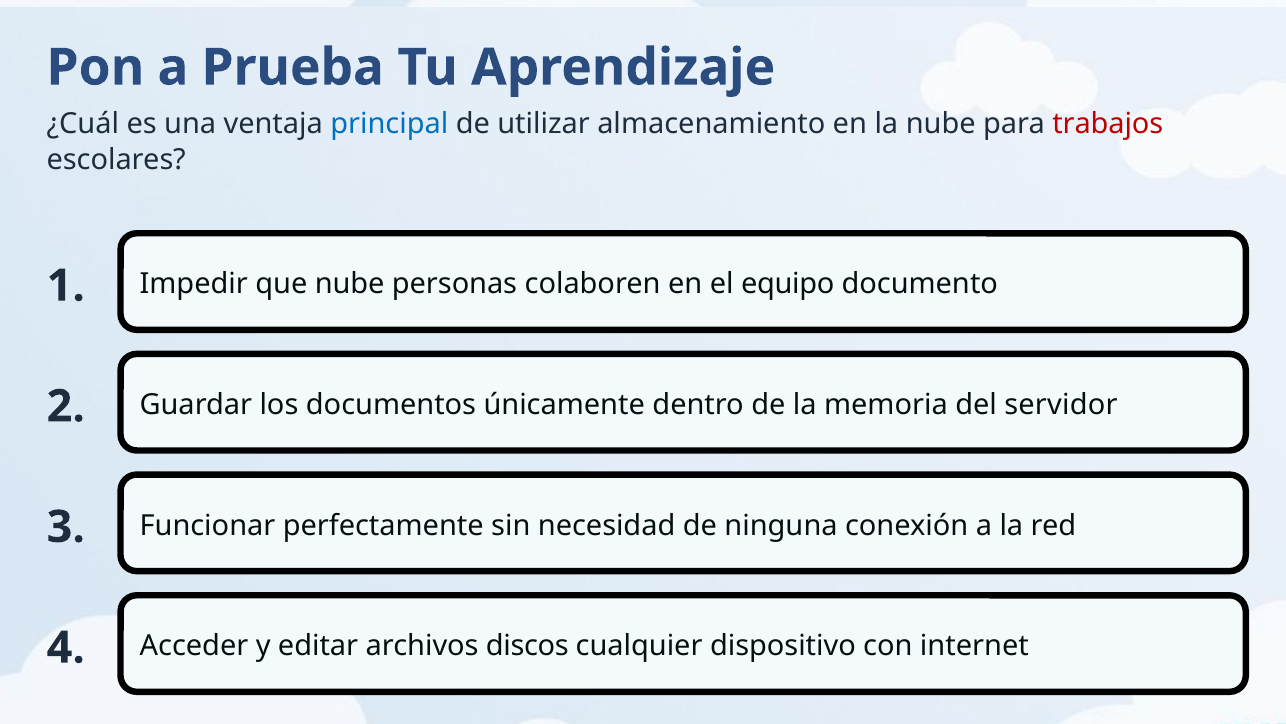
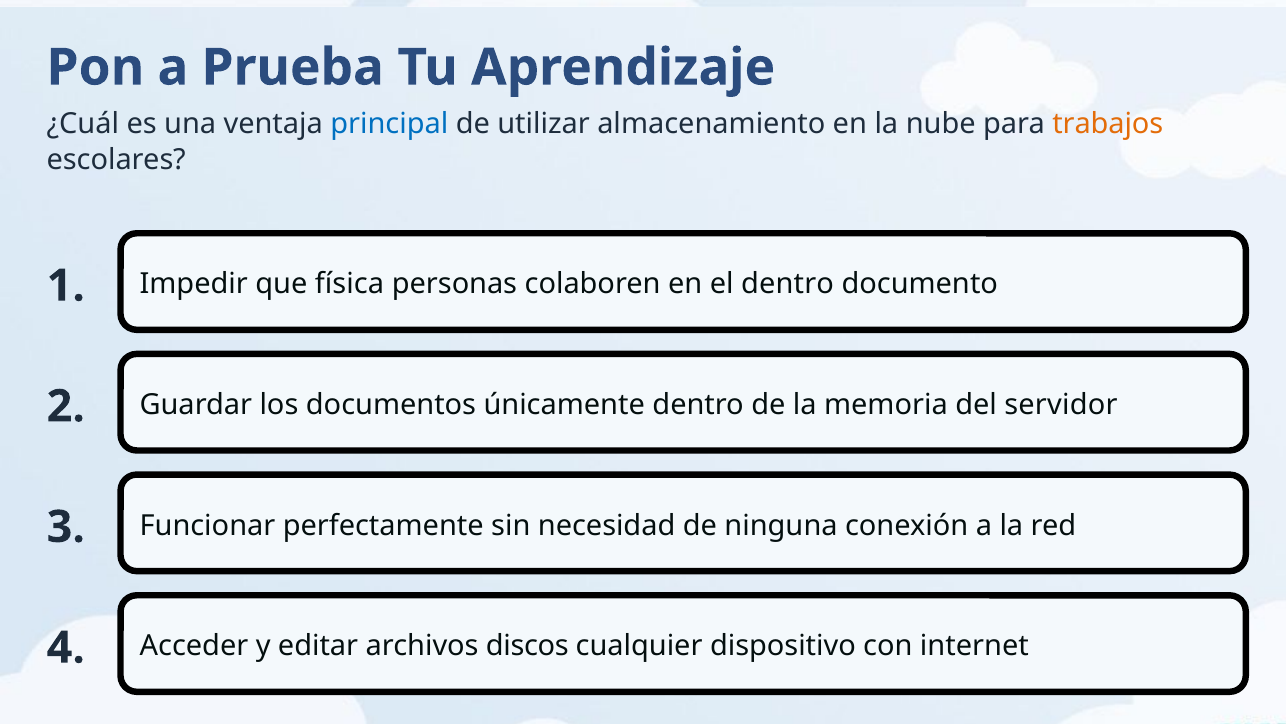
trabajos colour: red -> orange (1108, 124)
que nube: nube -> física (350, 284)
el equipo: equipo -> dentro (788, 284)
